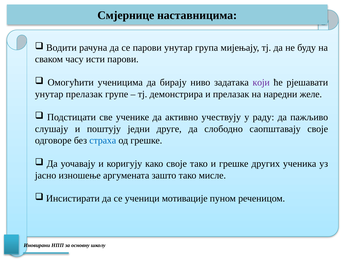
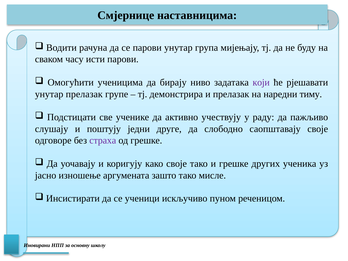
желе: желе -> тиму (311, 94)
страха colour: blue -> purple (103, 141)
мотивације: мотивације -> искључиво (185, 199)
